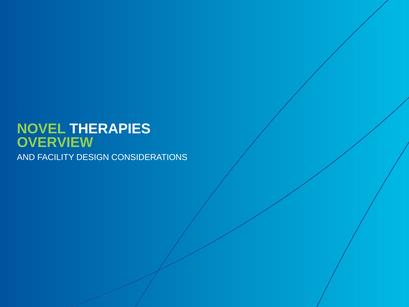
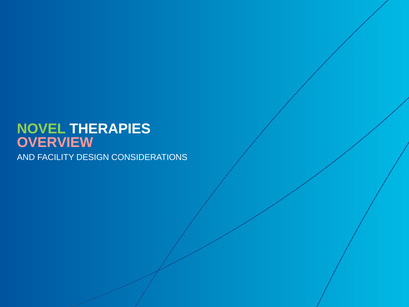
OVERVIEW colour: light green -> pink (55, 142)
